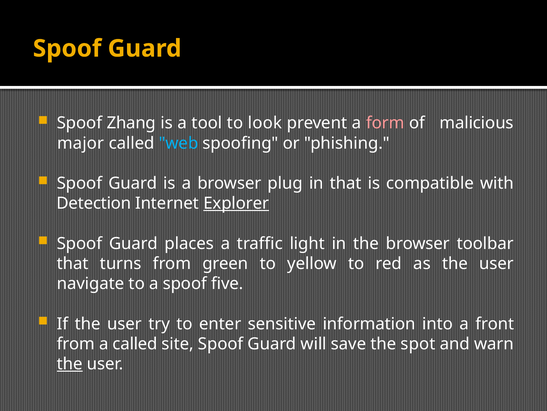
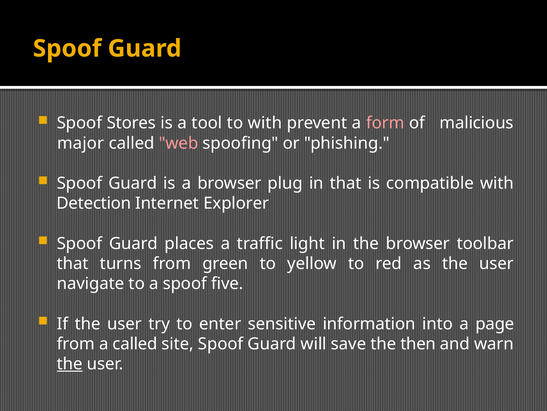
Zhang: Zhang -> Stores (131, 123)
to look: look -> with (265, 123)
web colour: light blue -> pink (179, 143)
Explorer underline: present -> none (236, 203)
front: front -> page (495, 323)
spot: spot -> then (418, 343)
